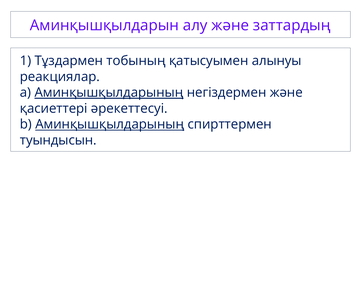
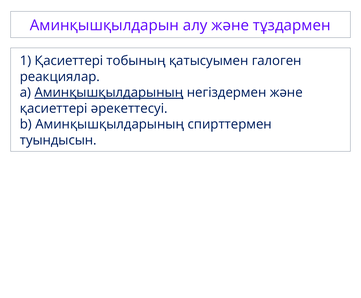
заттардың: заттардың -> тұздармен (292, 25)
1 Тұздармен: Тұздармен -> Қасиеттері (69, 61)
алынуы: алынуы -> галоген (277, 61)
Аминқышқылдарының underline: present -> none (110, 124)
